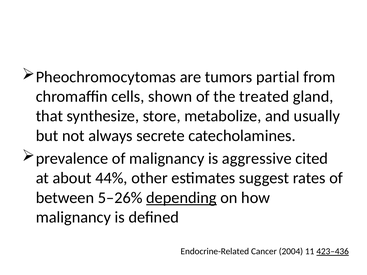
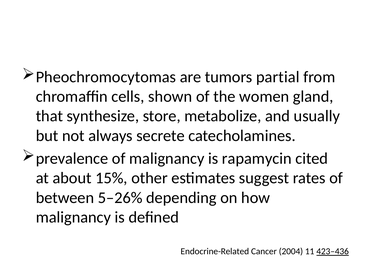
treated: treated -> women (264, 97)
aggressive: aggressive -> rapamycin (257, 159)
44%: 44% -> 15% (111, 178)
depending underline: present -> none (181, 198)
